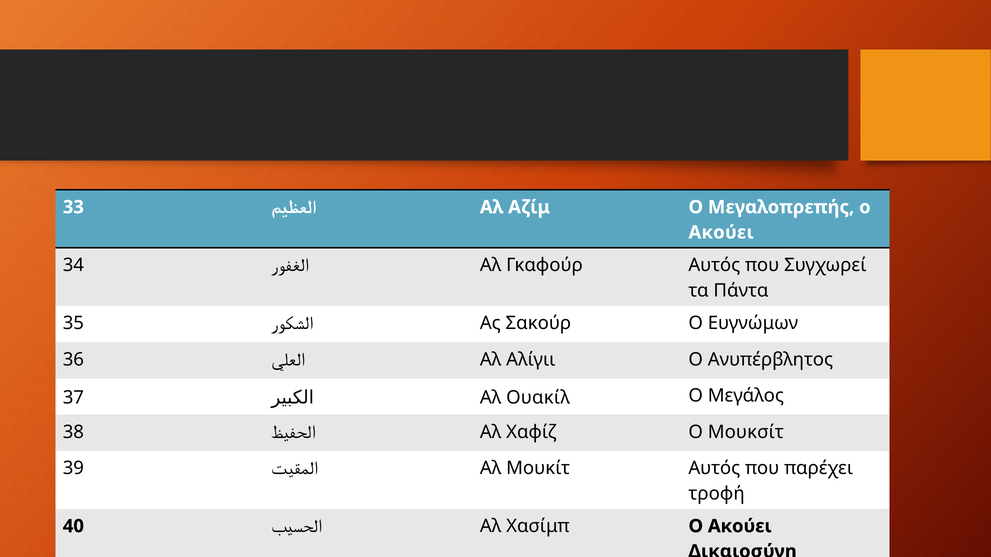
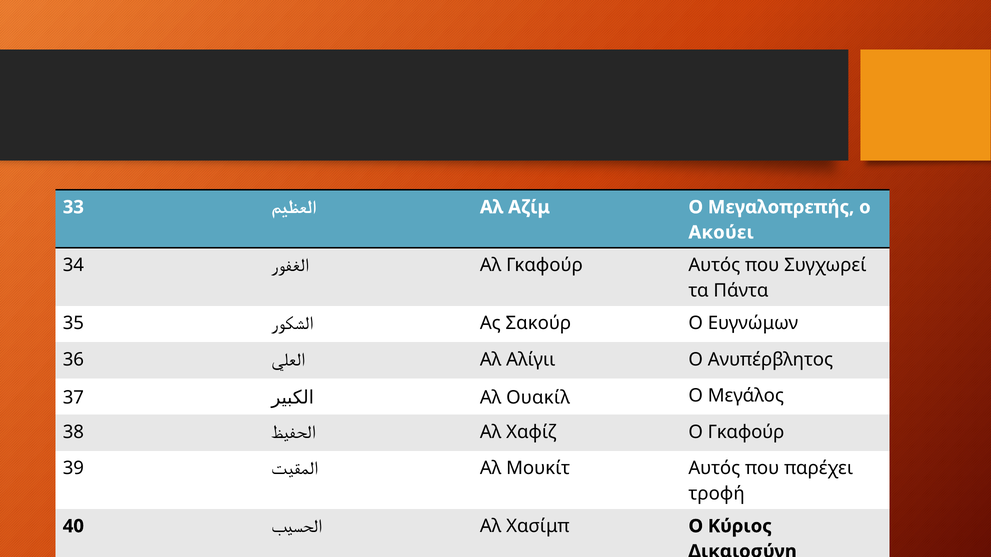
Ο Μουκσίτ: Μουκσίτ -> Γκαφούρ (746, 432)
Χασίμπ Ο Ακούει: Ακούει -> Κύριος (740, 527)
